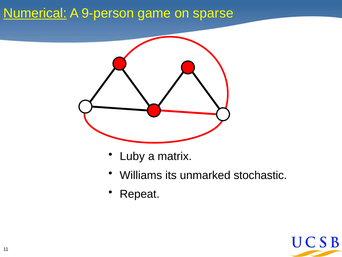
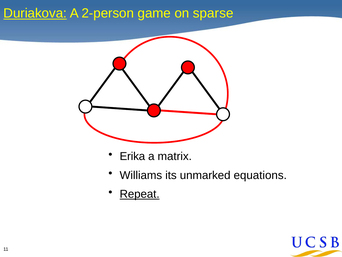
Numerical: Numerical -> Duriakova (35, 13)
9-person: 9-person -> 2-person (108, 13)
Luby: Luby -> Erika (132, 156)
stochastic: stochastic -> equations (260, 175)
Repeat underline: none -> present (140, 194)
